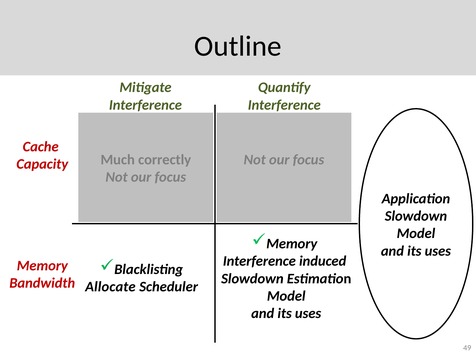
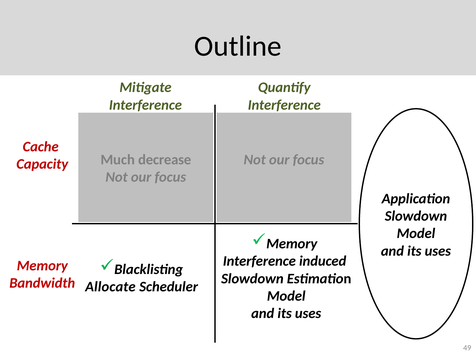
correctly: correctly -> decrease (165, 160)
